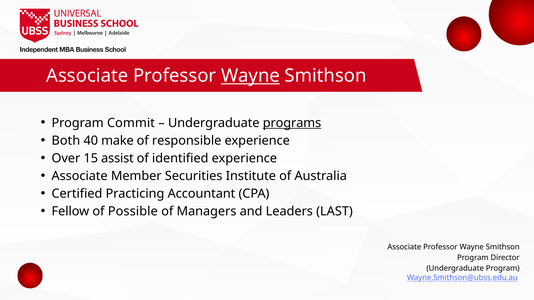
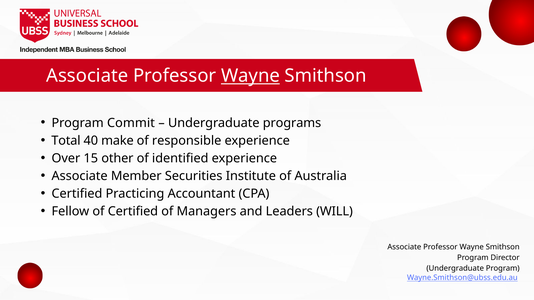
programs underline: present -> none (292, 123)
Both: Both -> Total (66, 141)
assist: assist -> other (117, 158)
of Possible: Possible -> Certified (133, 212)
LAST: LAST -> WILL (335, 212)
